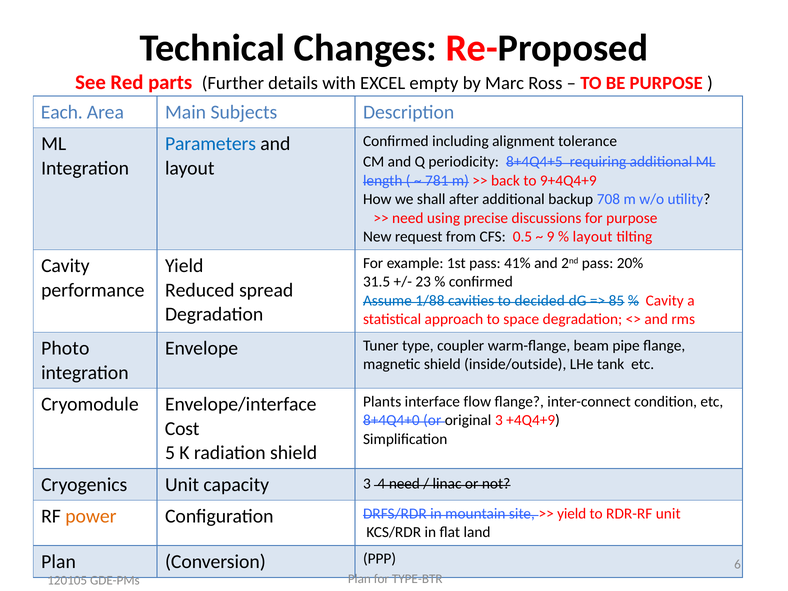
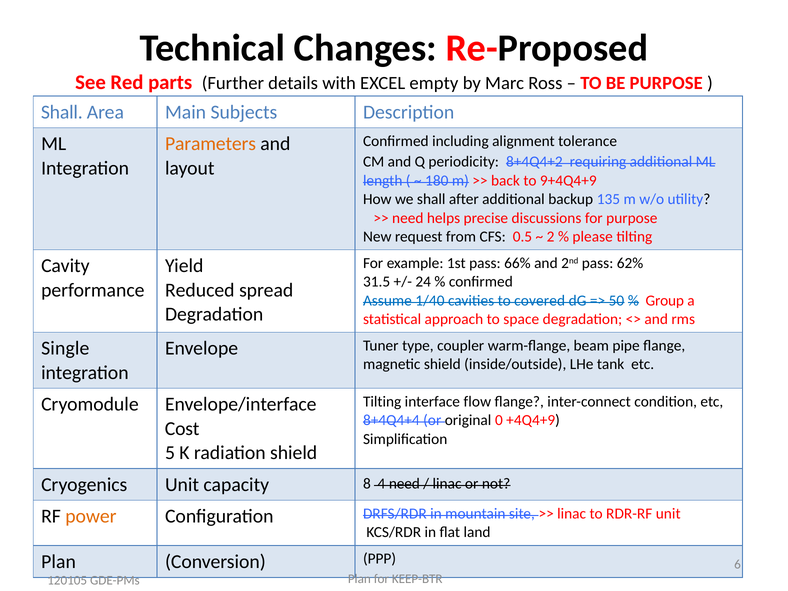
Each: Each -> Shall (62, 112)
Parameters colour: blue -> orange (210, 144)
8+4Q4+5: 8+4Q4+5 -> 8+4Q4+2 (534, 162)
781: 781 -> 180 (437, 181)
708: 708 -> 135 (608, 199)
using: using -> helps (444, 218)
9: 9 -> 2 (551, 237)
layout: layout -> please (593, 237)
41%: 41% -> 66% (517, 263)
20%: 20% -> 62% (630, 263)
23: 23 -> 24 (423, 282)
1/88: 1/88 -> 1/40 (430, 301)
decided: decided -> covered (540, 301)
85: 85 -> 50 (616, 301)
Cavity: Cavity -> Group (665, 301)
Photo: Photo -> Single (65, 348)
Plants: Plants -> Tilting (382, 402)
8+4Q4+0: 8+4Q4+0 -> 8+4Q4+4 (391, 420)
original 3: 3 -> 0 (499, 420)
capacity 3: 3 -> 8 (367, 484)
yield: yield -> linac (572, 514)
TYPE-BTR: TYPE-BTR -> KEEP-BTR (417, 579)
